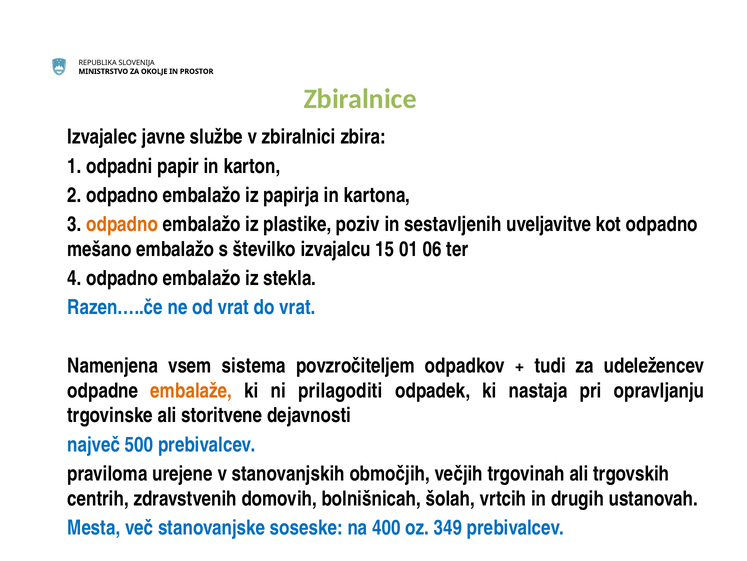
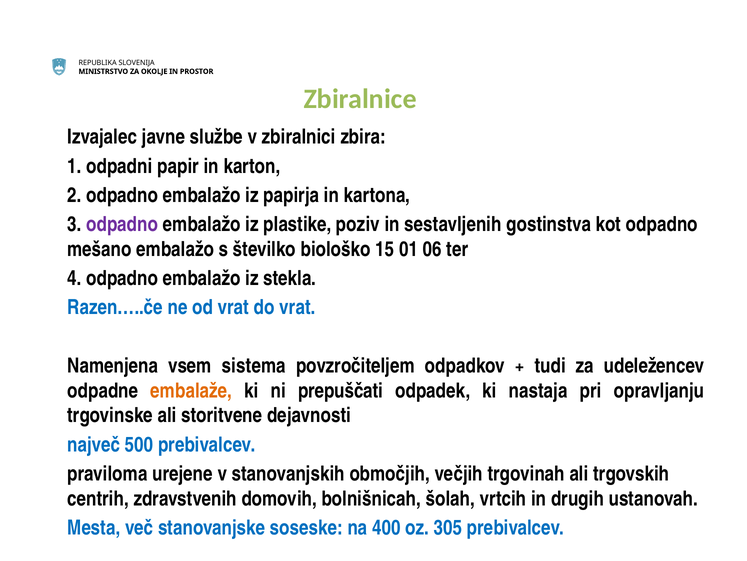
odpadno colour: orange -> purple (122, 224)
uveljavitve: uveljavitve -> gostinstva (549, 224)
izvajalcu: izvajalcu -> biološko (336, 249)
prilagoditi: prilagoditi -> prepuščati (341, 390)
349: 349 -> 305 (448, 527)
